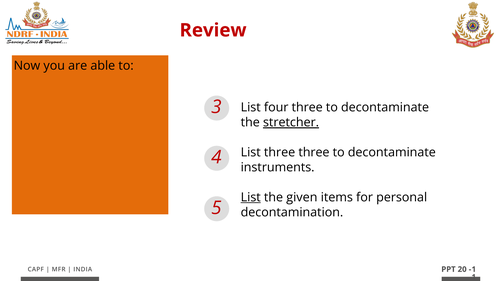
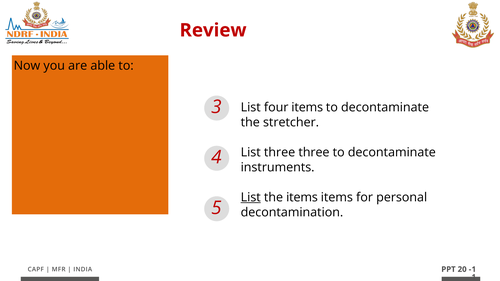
four three: three -> items (307, 108)
stretcher underline: present -> none (291, 123)
the given: given -> items (302, 198)
